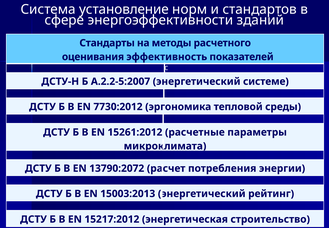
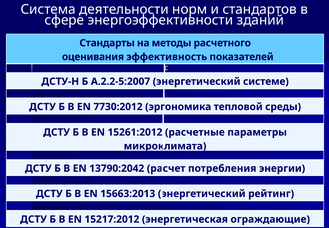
установление: установление -> деятельности (124, 9)
13790:2072: 13790:2072 -> 13790:2042 (117, 168)
15003:2013: 15003:2013 -> 15663:2013 (128, 194)
строительство: строительство -> ограждающие (270, 219)
